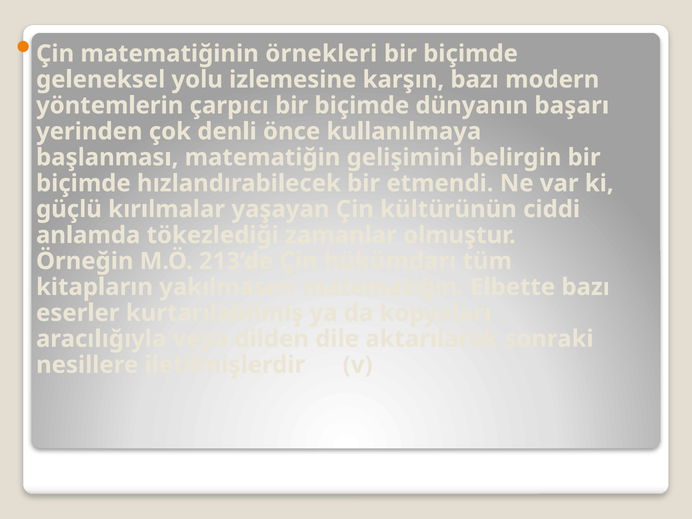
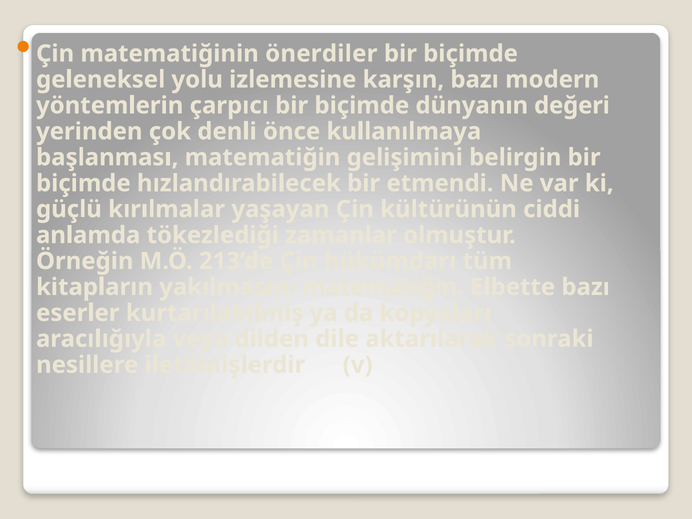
örnekleri: örnekleri -> önerdiler (321, 54)
başarı: başarı -> değeri (572, 106)
